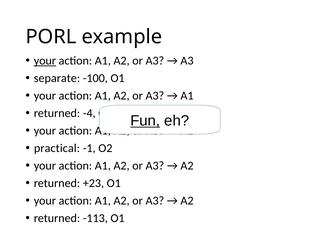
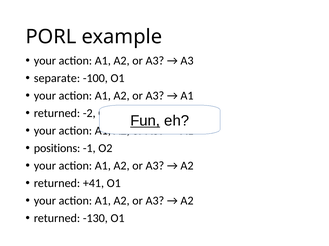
your underline: present -> none (45, 61)
-4: -4 -> -2 (89, 113)
practical: practical -> positions (57, 149)
+23: +23 -> +41 (93, 184)
-113: -113 -> -130 (95, 219)
